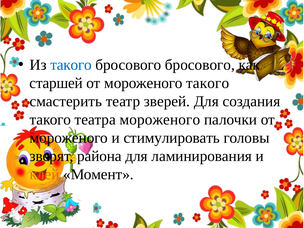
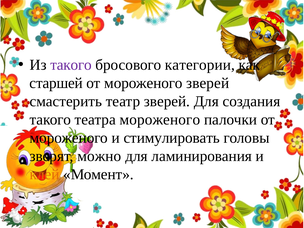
такого colour: blue -> purple (71, 65)
бросового бросового: бросового -> категории (200, 65)
мороженого такого: такого -> зверей (208, 83)
района: района -> можно (99, 156)
